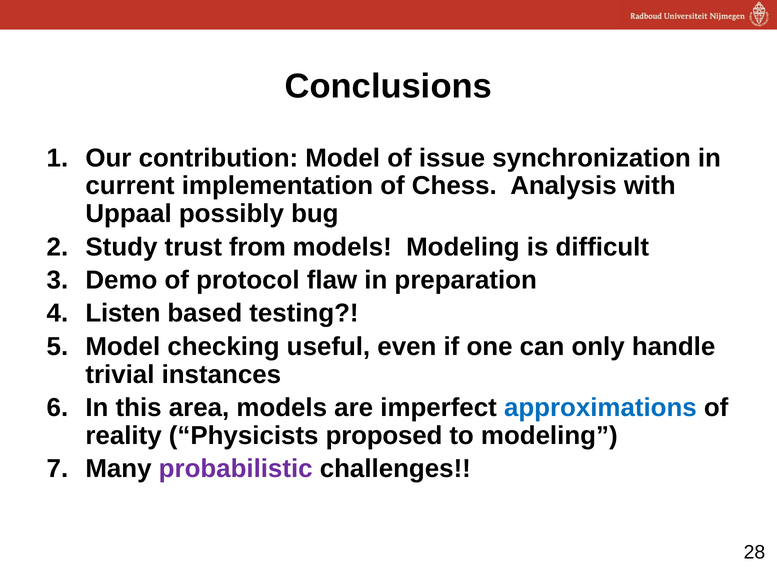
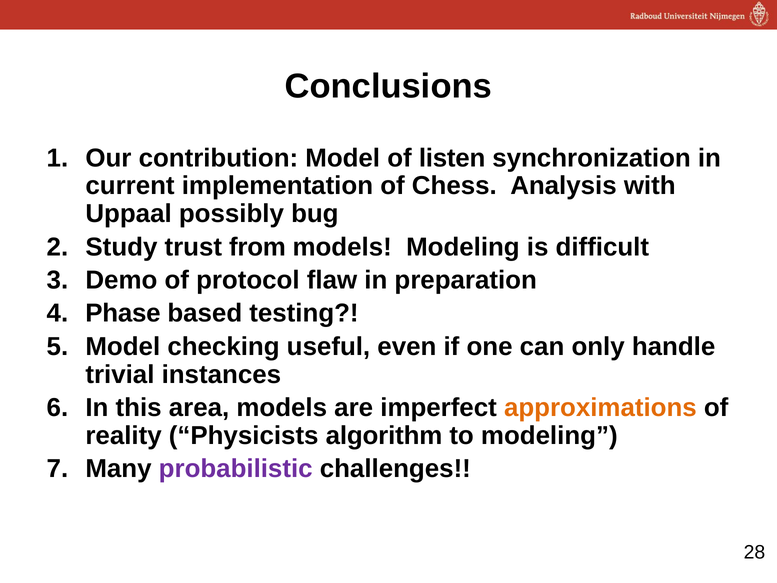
issue: issue -> listen (452, 158)
Listen: Listen -> Phase (123, 313)
approximations colour: blue -> orange (600, 407)
proposed: proposed -> algorithm (384, 435)
